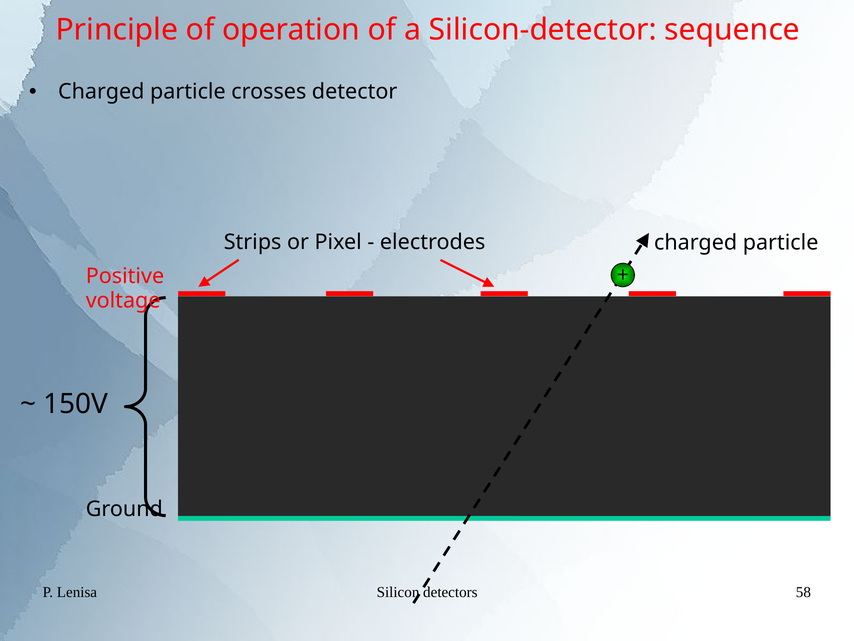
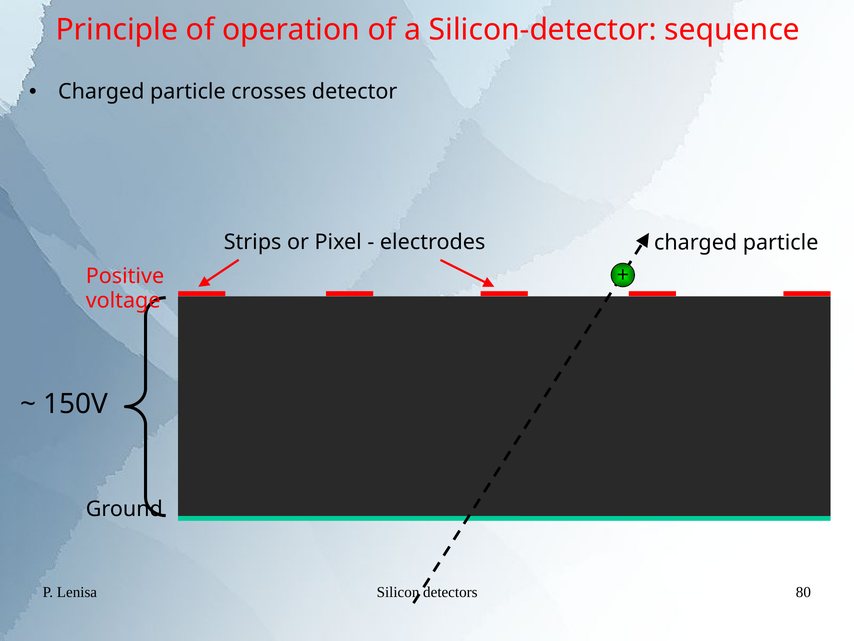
58: 58 -> 80 (803, 592)
